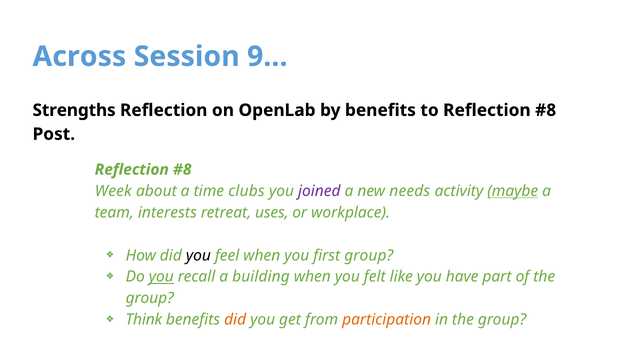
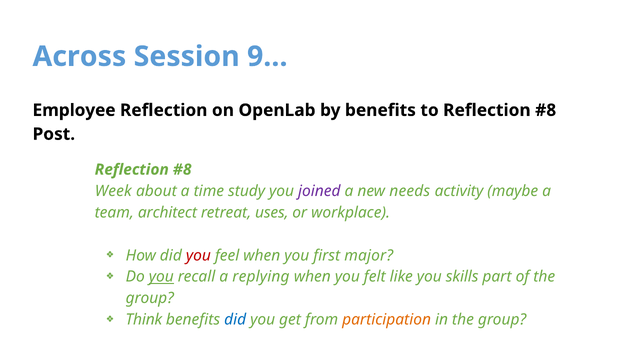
Strengths: Strengths -> Employee (74, 110)
clubs: clubs -> study (247, 191)
maybe underline: present -> none (513, 191)
interests: interests -> architect (167, 212)
you colour: black -> red (198, 255)
first group: group -> major (369, 255)
building: building -> replying (261, 276)
have: have -> skills (462, 276)
did colour: orange -> blue (235, 319)
